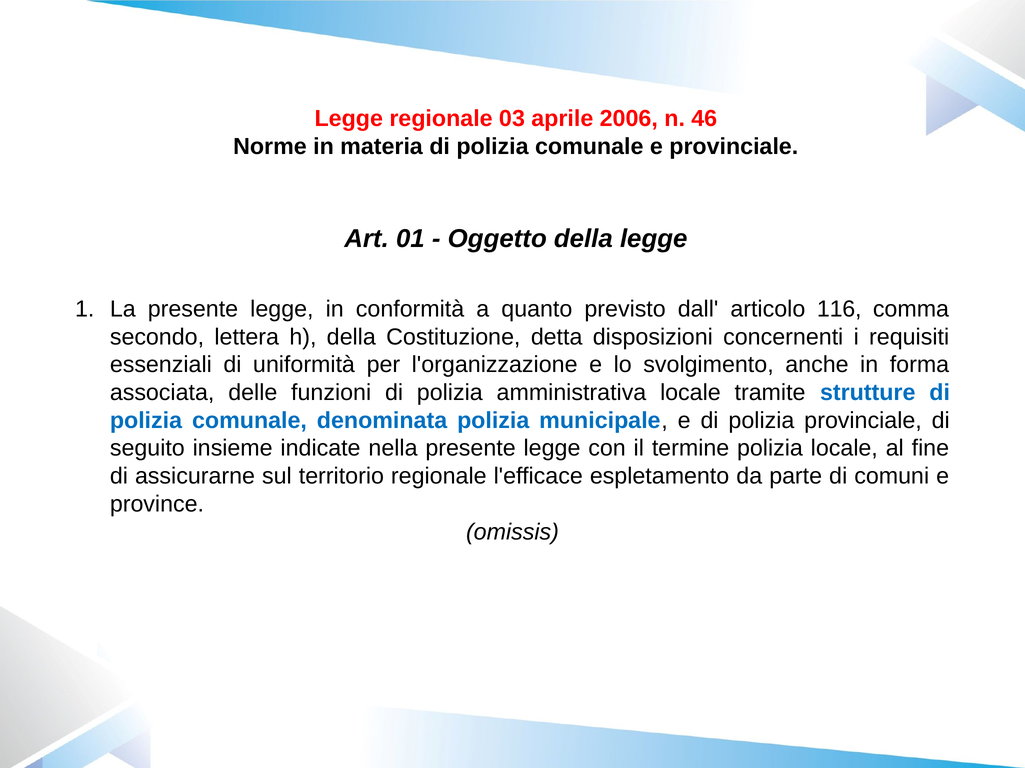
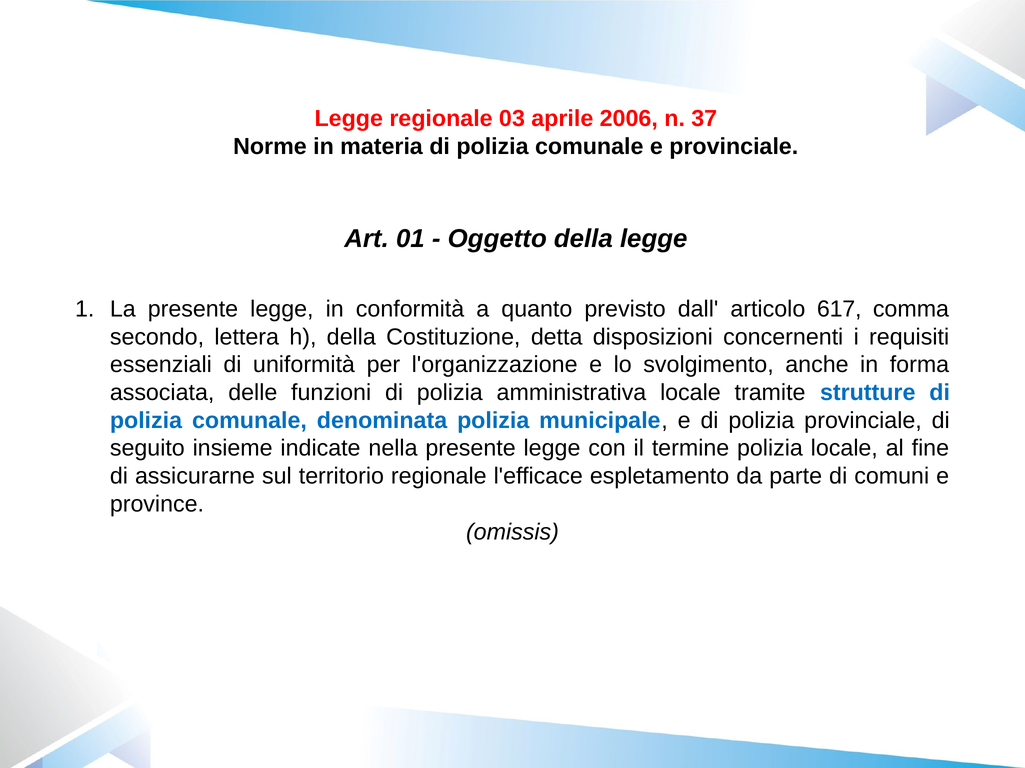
46: 46 -> 37 (704, 119)
116: 116 -> 617 (839, 309)
